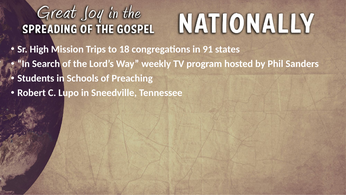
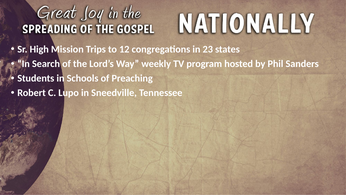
18: 18 -> 12 (124, 49)
91: 91 -> 23 (208, 49)
